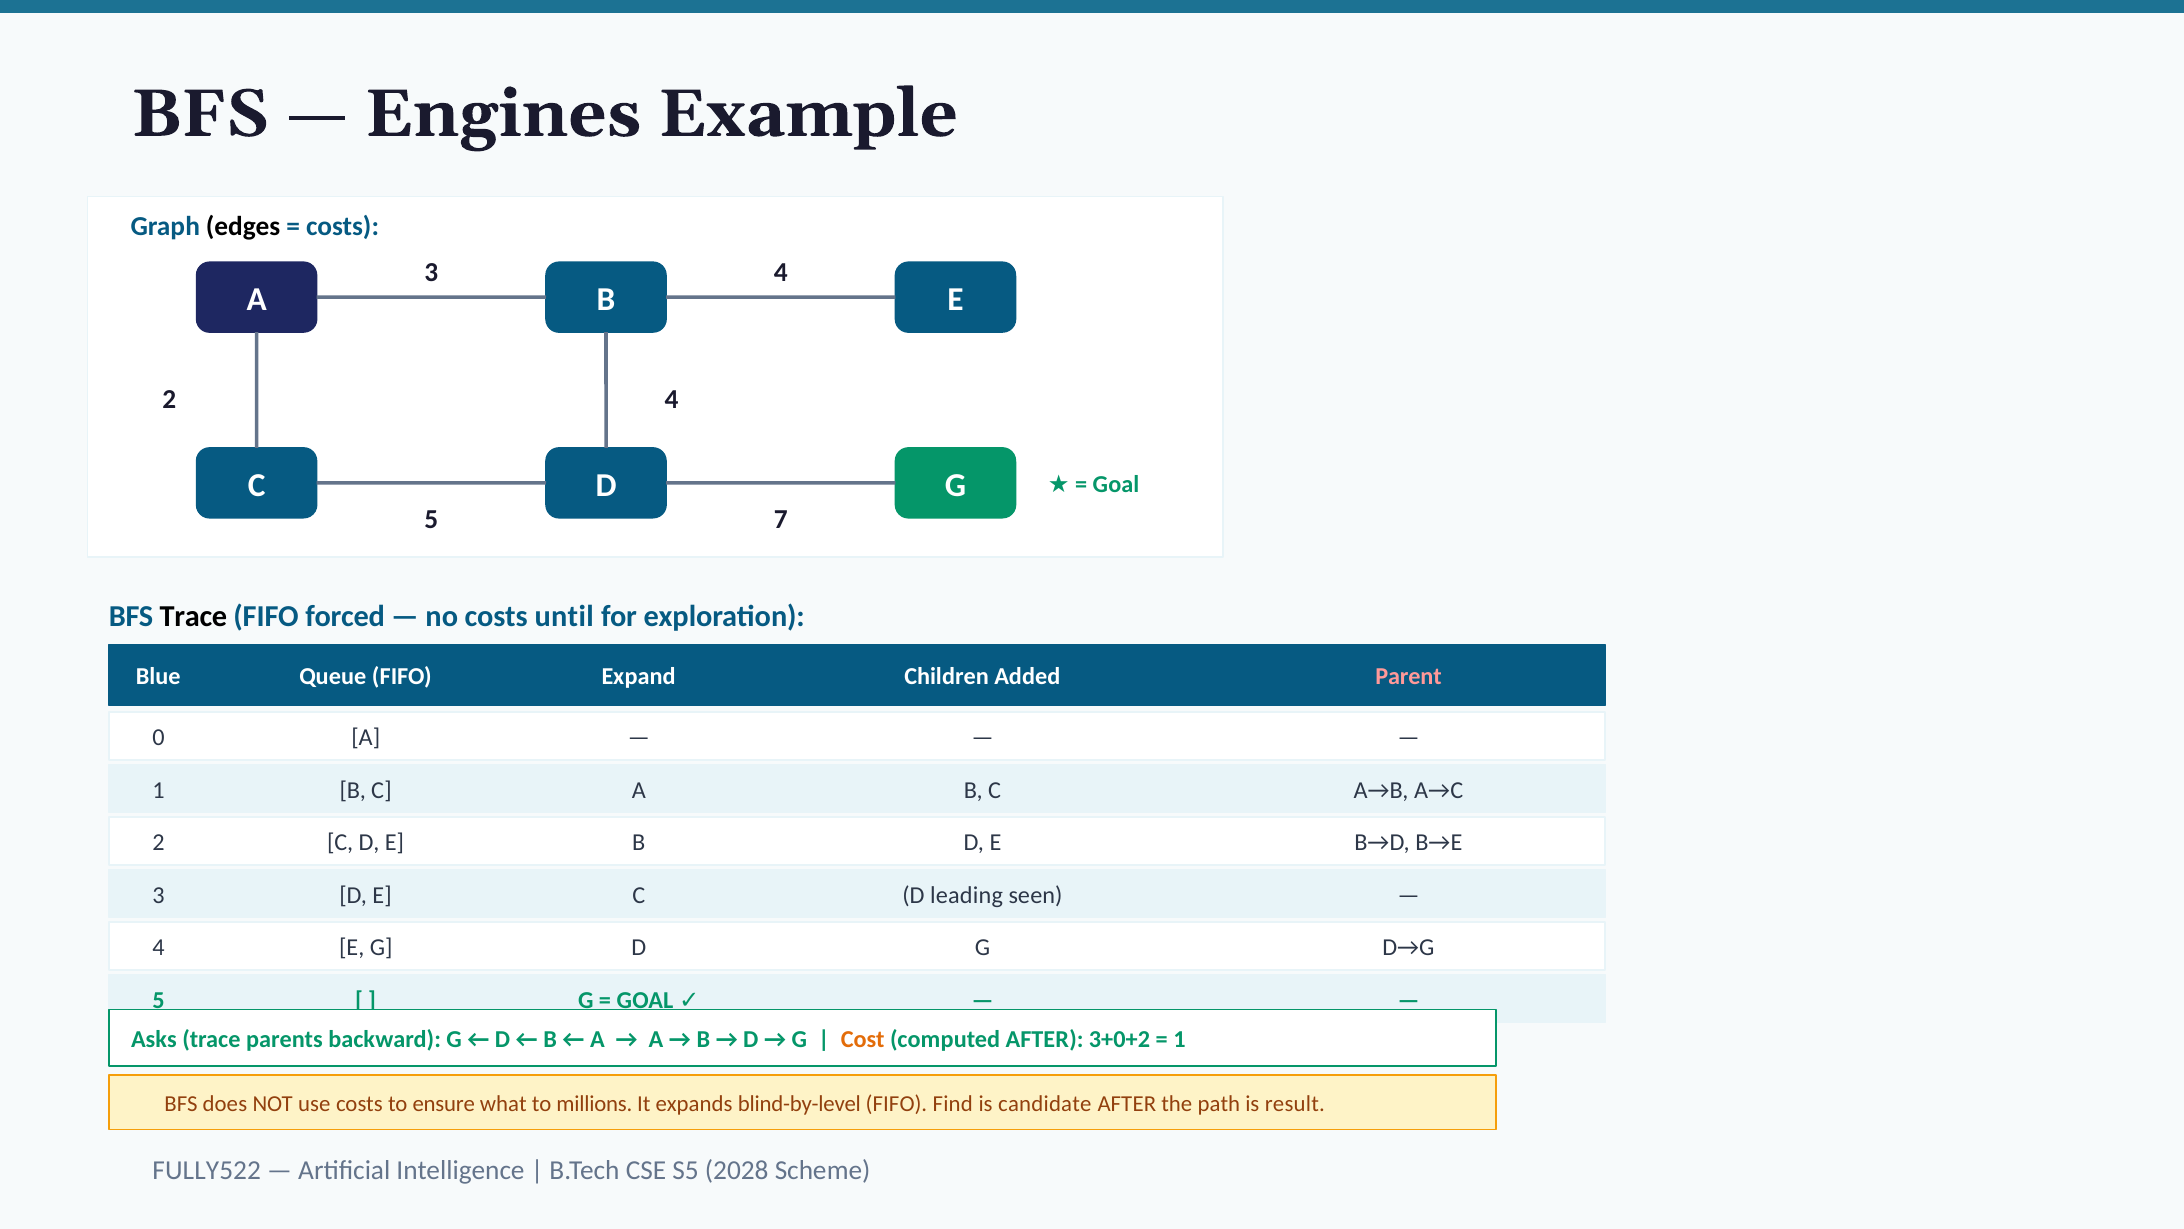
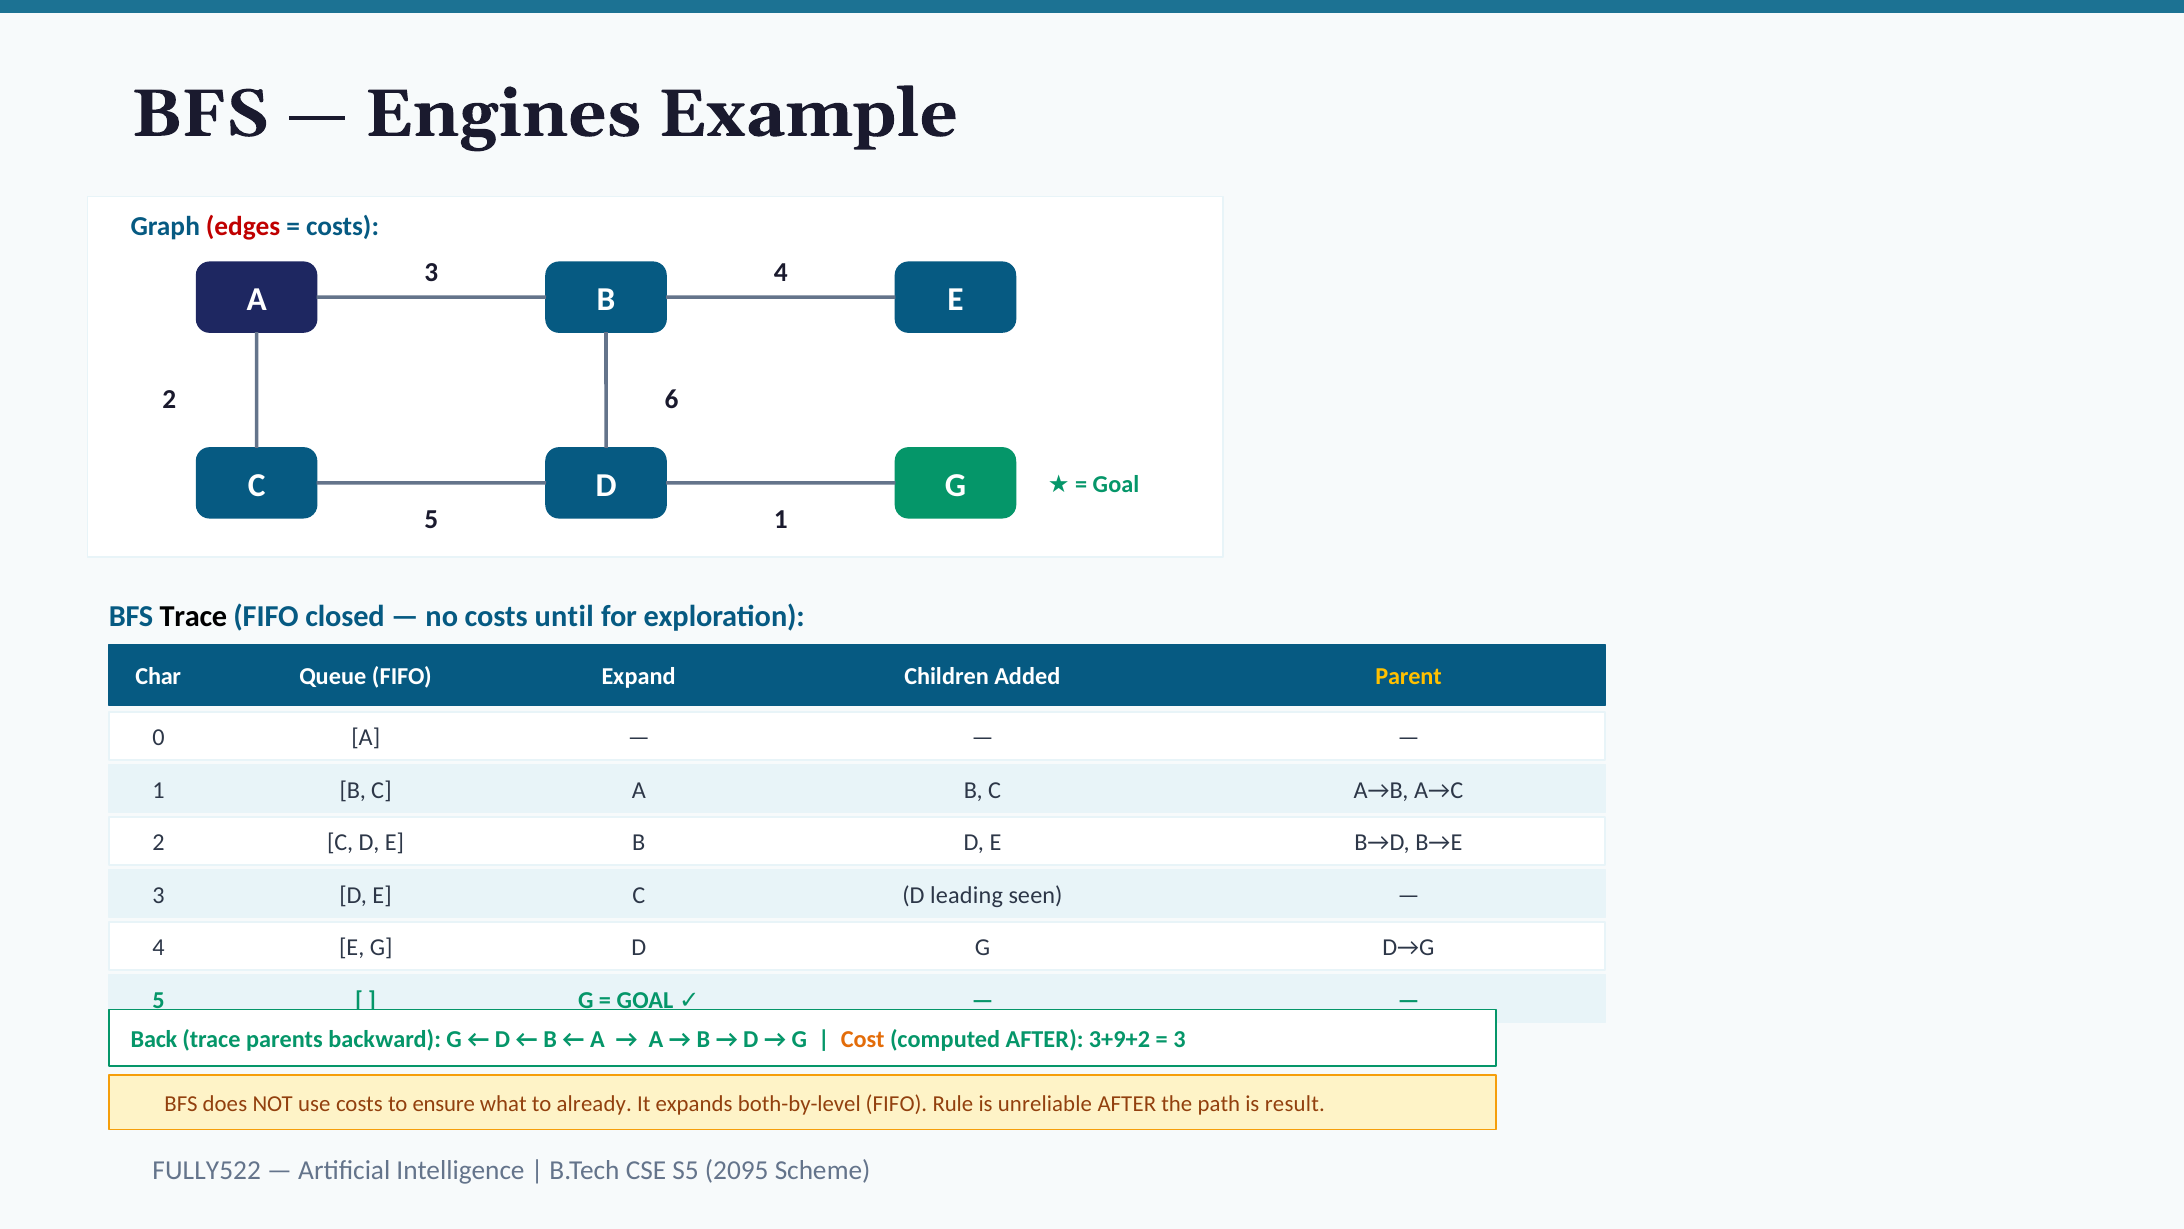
edges colour: black -> red (243, 227)
2 4: 4 -> 6 (671, 399)
5 7: 7 -> 1 (781, 519)
forced: forced -> closed (345, 616)
Blue: Blue -> Char (158, 677)
Parent colour: pink -> yellow (1409, 677)
Asks: Asks -> Back (154, 1039)
3+0+2: 3+0+2 -> 3+9+2 (1119, 1039)
1: 1 -> 3 (1180, 1039)
millions: millions -> already (594, 1103)
blind-by-level: blind-by-level -> both-by-level (799, 1103)
Find: Find -> Rule (953, 1103)
candidate: candidate -> unreliable (1045, 1103)
2028: 2028 -> 2095 (737, 1170)
